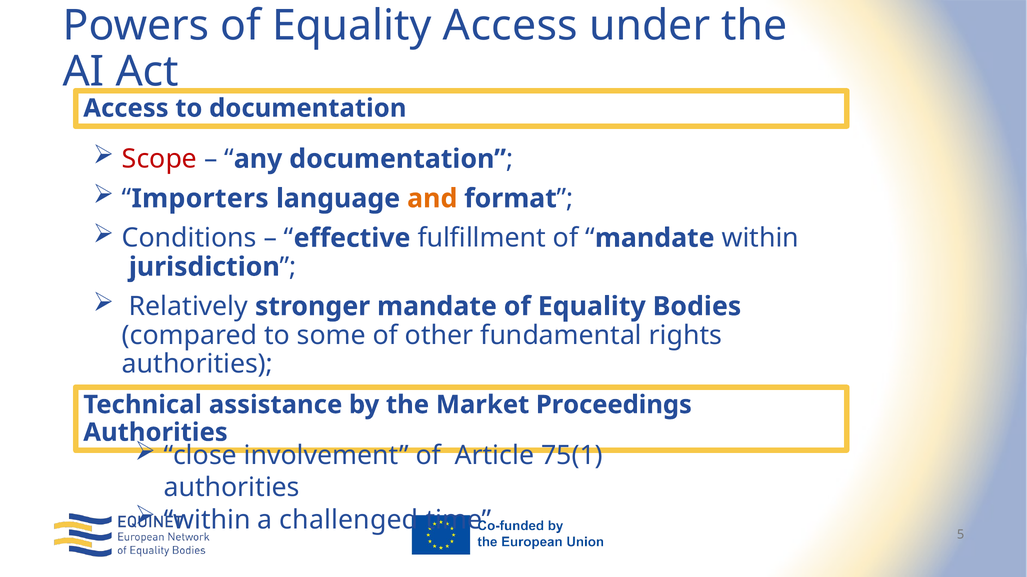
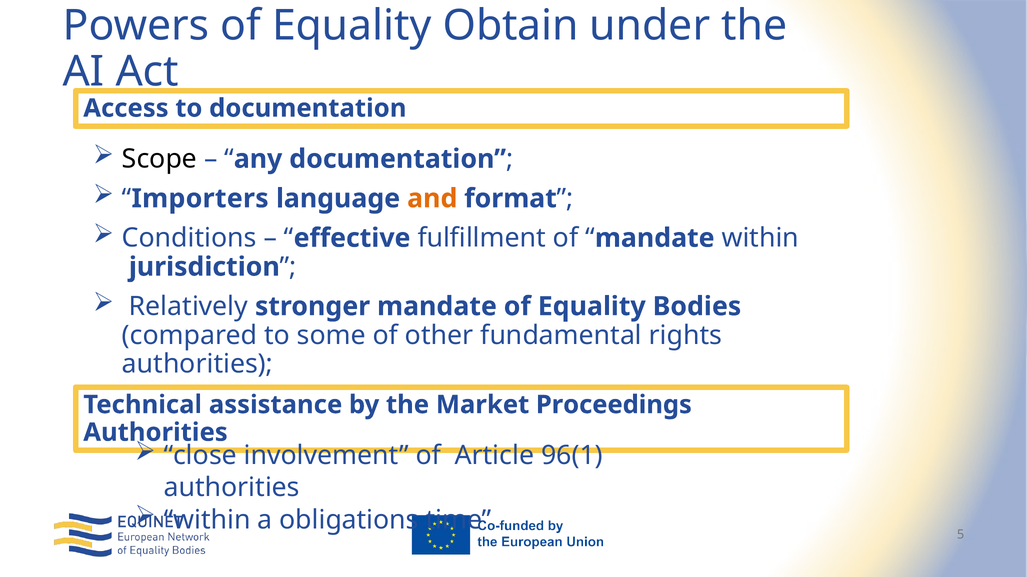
Equality Access: Access -> Obtain (511, 26)
Scope colour: red -> black (160, 159)
75(1: 75(1 -> 96(1 (572, 456)
challenged: challenged -> obligations (349, 520)
